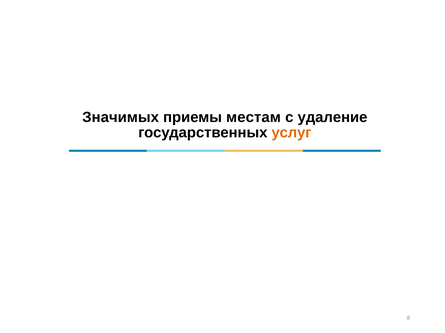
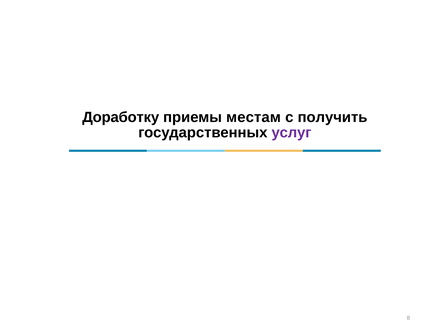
Значимых: Значимых -> Доработку (121, 117)
удаление: удаление -> получить (332, 117)
услуг colour: orange -> purple (291, 133)
